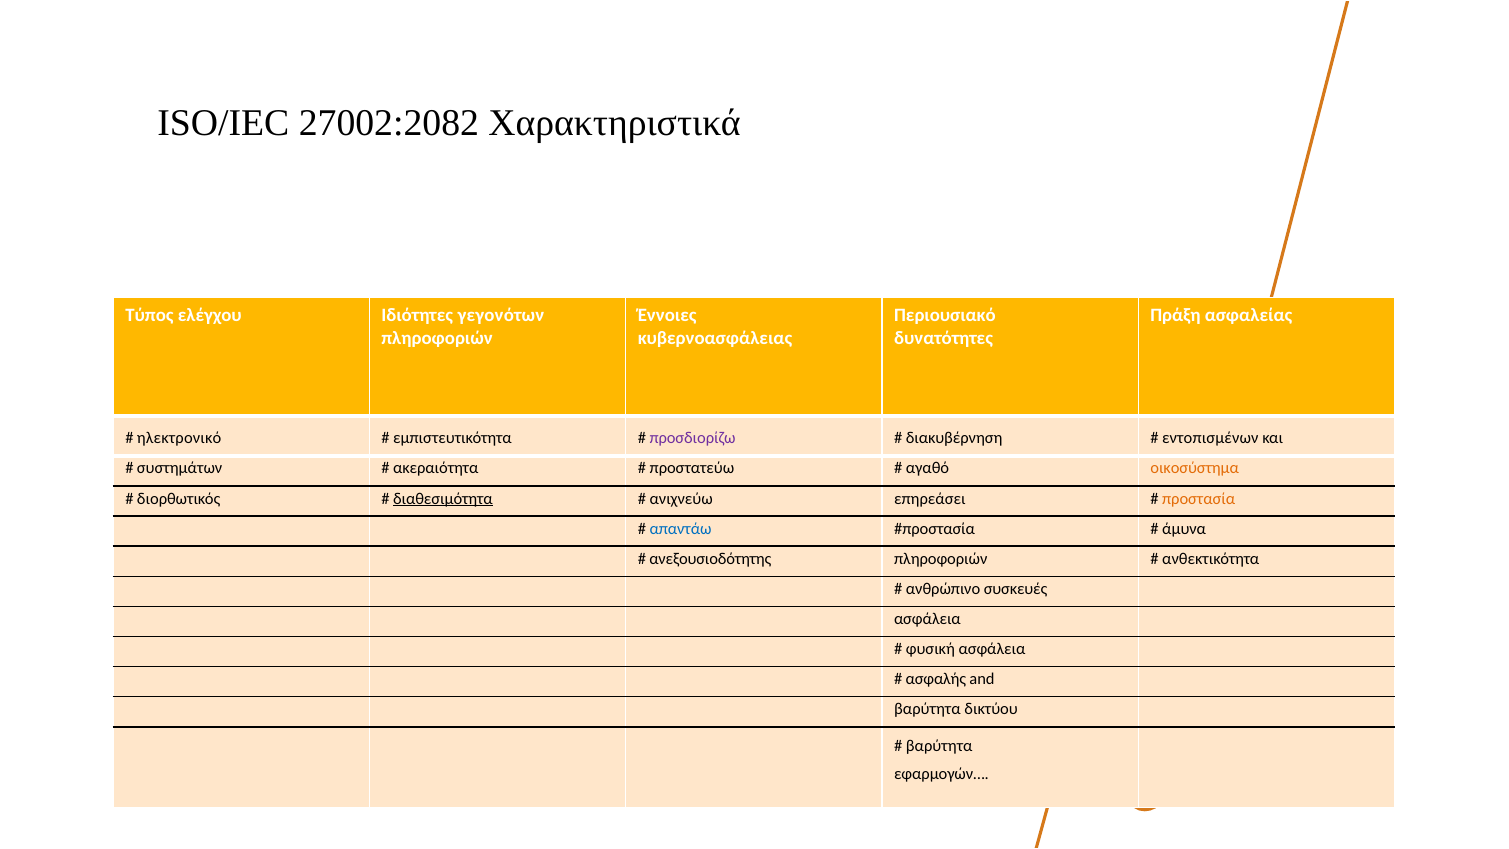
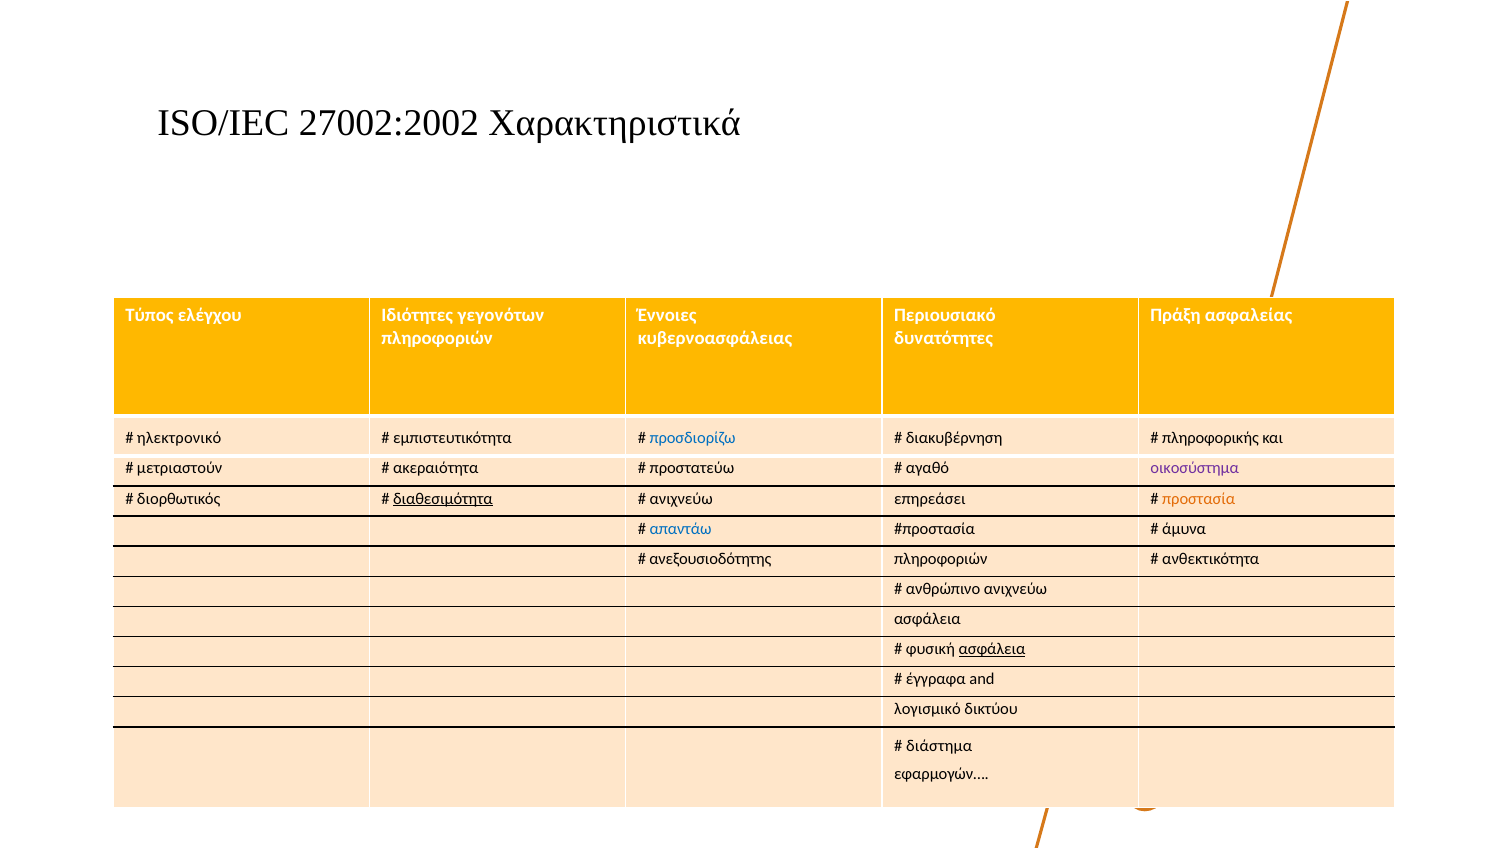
27002:2082: 27002:2082 -> 27002:2002 (389, 123)
προσδιορίζω colour: purple -> blue (693, 438)
εντοπισμένων: εντοπισμένων -> πληροφορικής (1210, 438)
συστημάτων: συστημάτων -> μετριαστούν (180, 468)
οικοσύστημα colour: orange -> purple (1195, 468)
ανθρώπινο συσκευές: συσκευές -> ανιχνεύω (1016, 589)
ασφάλεια underline: none -> present (992, 649)
ασφαλής: ασφαλής -> έγγραφα (936, 679)
βαρύτητα: βαρύτητα -> λογισμικό (927, 709)
βαρύτητα: βαρύτητα -> διάστημα (939, 746)
